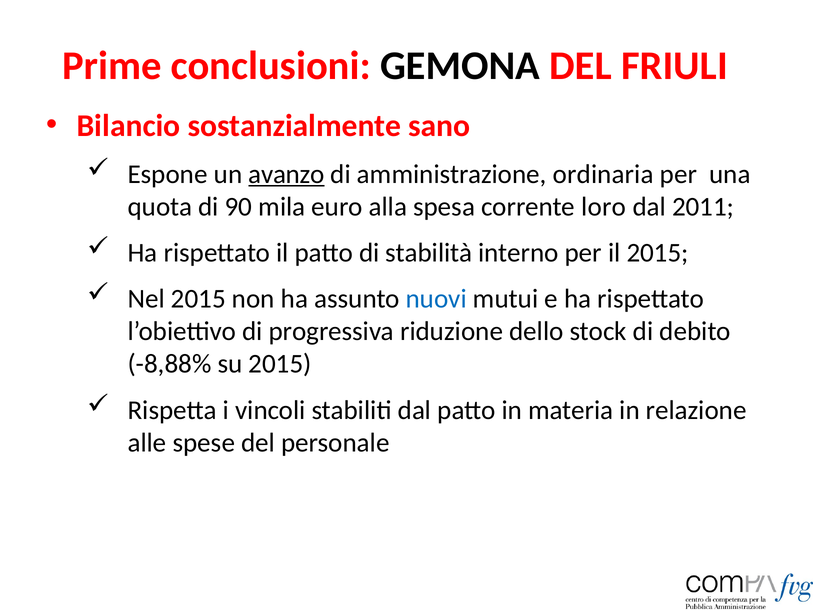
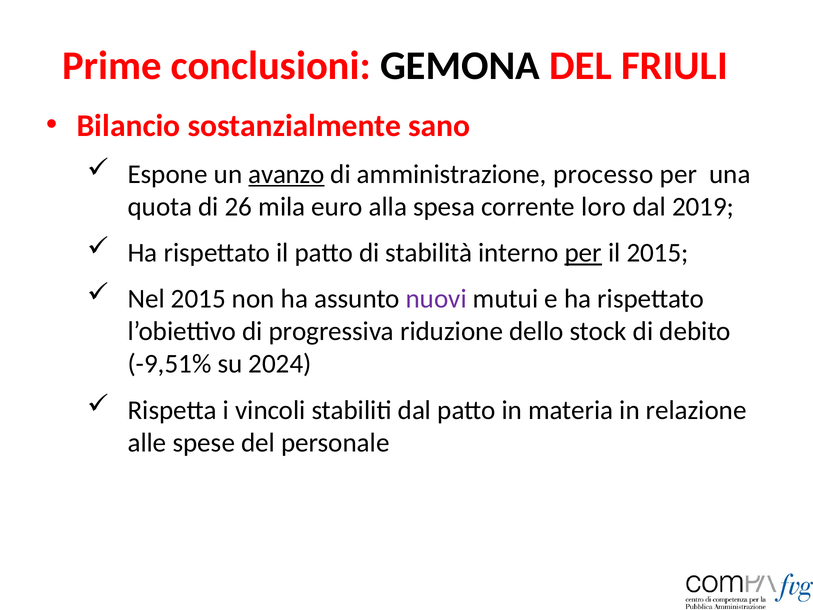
ordinaria: ordinaria -> processo (603, 174)
90: 90 -> 26 (238, 207)
2011: 2011 -> 2019 (703, 207)
per underline: none -> present (583, 253)
nuovi colour: blue -> purple (436, 299)
-8,88%: -8,88% -> -9,51% (170, 364)
su 2015: 2015 -> 2024 (280, 364)
